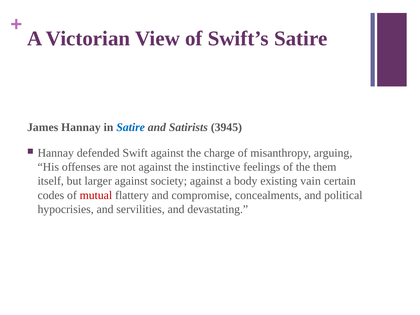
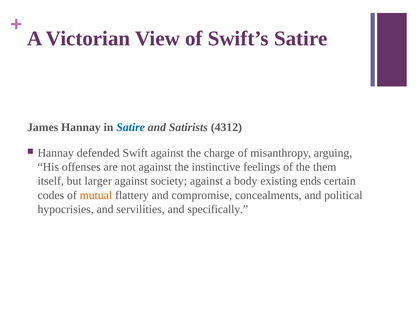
3945: 3945 -> 4312 (226, 127)
vain: vain -> ends (311, 181)
mutual colour: red -> orange (96, 195)
devastating: devastating -> specifically (218, 209)
